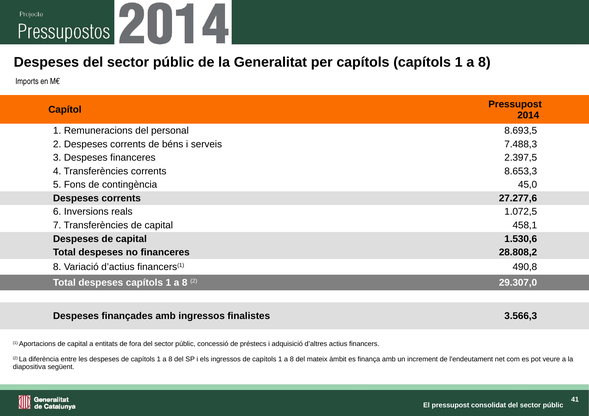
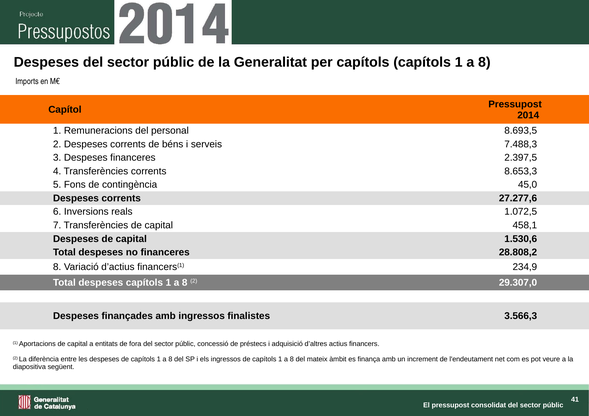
490,8: 490,8 -> 234,9 (525, 267)
